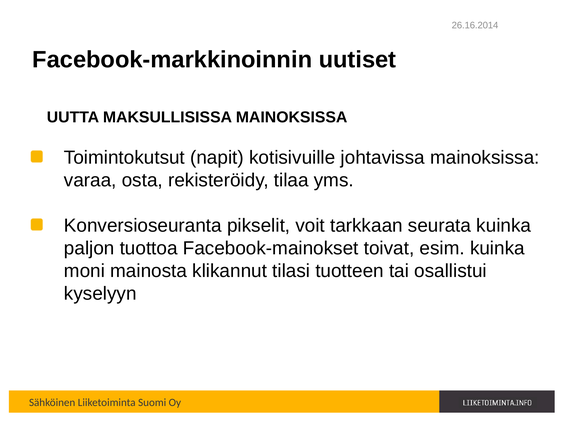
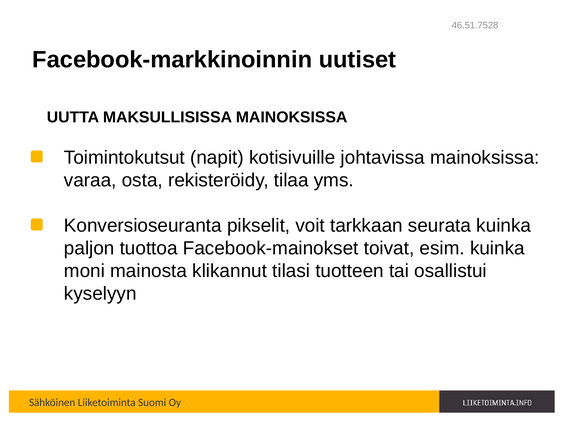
26.16.2014: 26.16.2014 -> 46.51.7528 (475, 25)
